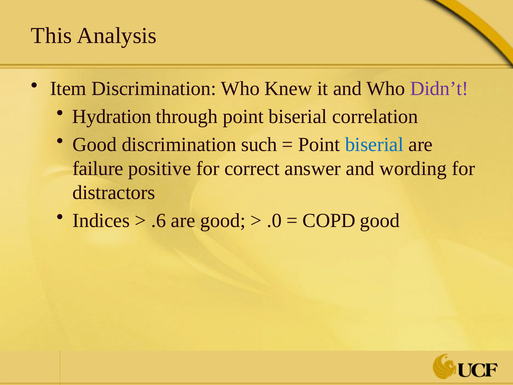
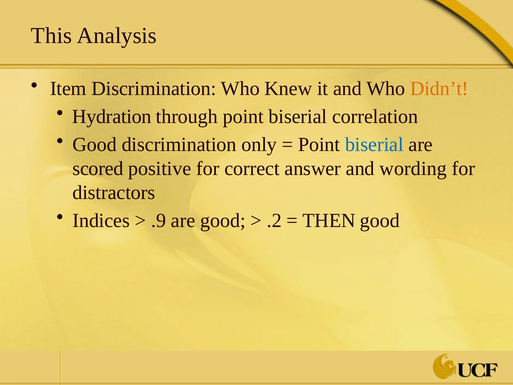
Didn’t colour: purple -> orange (439, 89)
such: such -> only (259, 145)
failure: failure -> scored (98, 168)
.6: .6 -> .9 (159, 220)
.0: .0 -> .2 (274, 220)
COPD: COPD -> THEN (329, 220)
